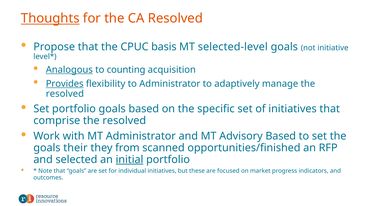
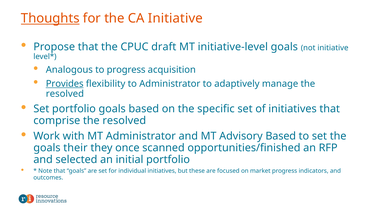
CA Resolved: Resolved -> Initiative (175, 18)
basis: basis -> draft (164, 47)
selected-level: selected-level -> initiative-level (233, 47)
Analogous underline: present -> none (69, 70)
to counting: counting -> progress (126, 70)
from: from -> once (127, 148)
initial underline: present -> none (130, 159)
